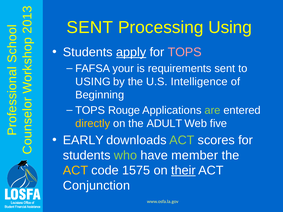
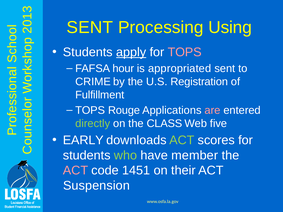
your: your -> hour (123, 69)
requirements: requirements -> appropriated (180, 69)
USING: USING -> CRIME (93, 82)
Intelligence: Intelligence -> Registration (199, 82)
Beginning: Beginning -> Fulfillment (100, 95)
are colour: light green -> pink (212, 110)
directly colour: yellow -> light green (93, 124)
ADULT: ADULT -> CLASS (164, 124)
ACT colour: yellow -> pink (76, 171)
1575: 1575 -> 1451 (136, 171)
their underline: present -> none (183, 171)
Conjunction: Conjunction -> Suspension (96, 186)
